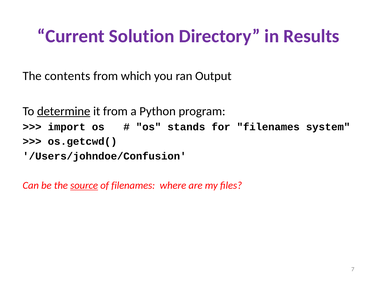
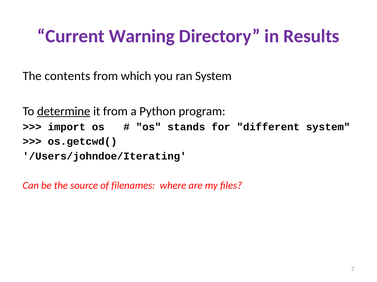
Solution: Solution -> Warning (142, 36)
ran Output: Output -> System (213, 76)
for filenames: filenames -> different (268, 127)
/Users/johndoe/Confusion: /Users/johndoe/Confusion -> /Users/johndoe/Iterating (104, 157)
source underline: present -> none (84, 186)
